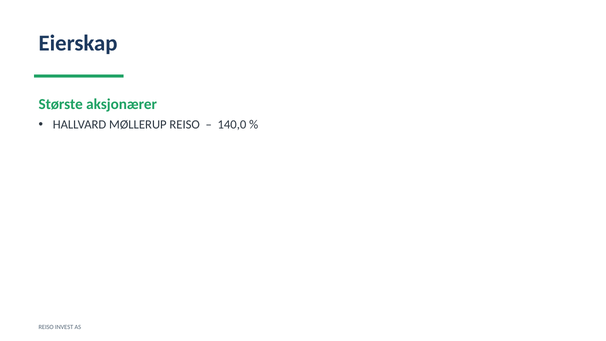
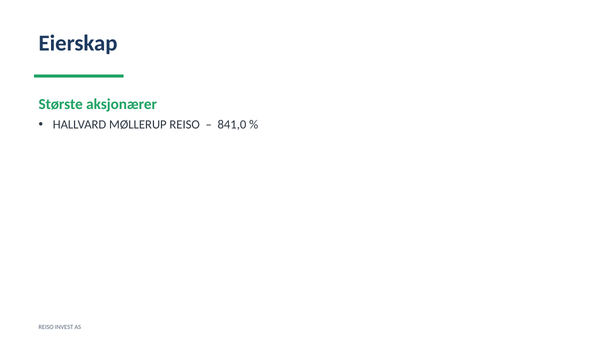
140,0: 140,0 -> 841,0 (232, 125)
